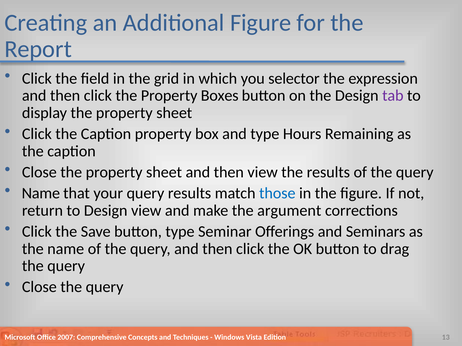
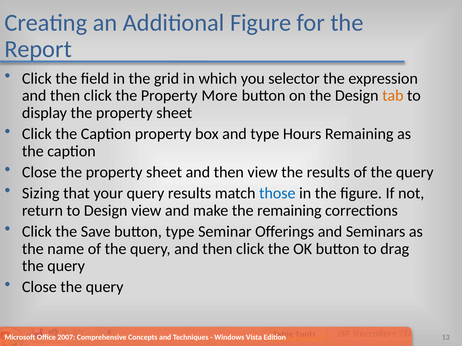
Boxes: Boxes -> More (220, 96)
tab colour: purple -> orange (393, 96)
Name: Name -> Sizing (41, 193)
the argument: argument -> remaining (289, 211)
